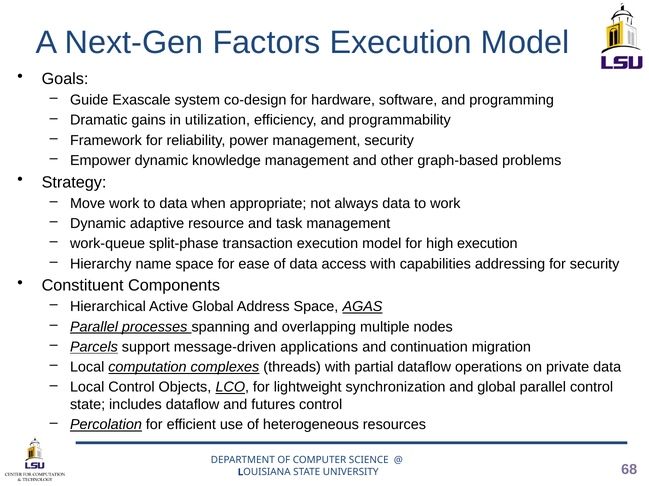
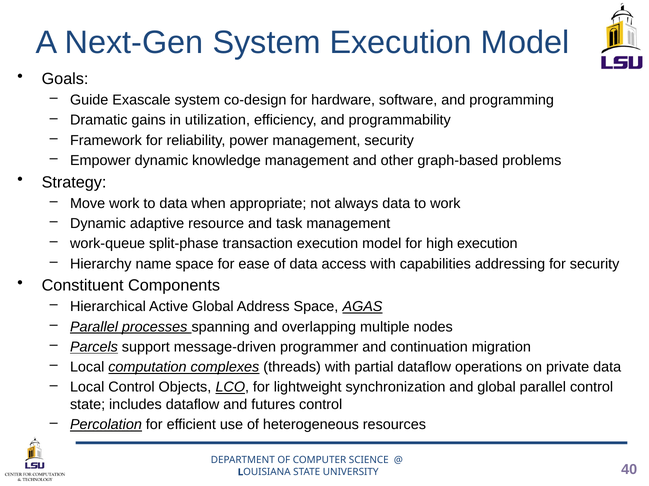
Next-Gen Factors: Factors -> System (267, 43)
applications: applications -> programmer (319, 347)
68: 68 -> 40 (629, 470)
